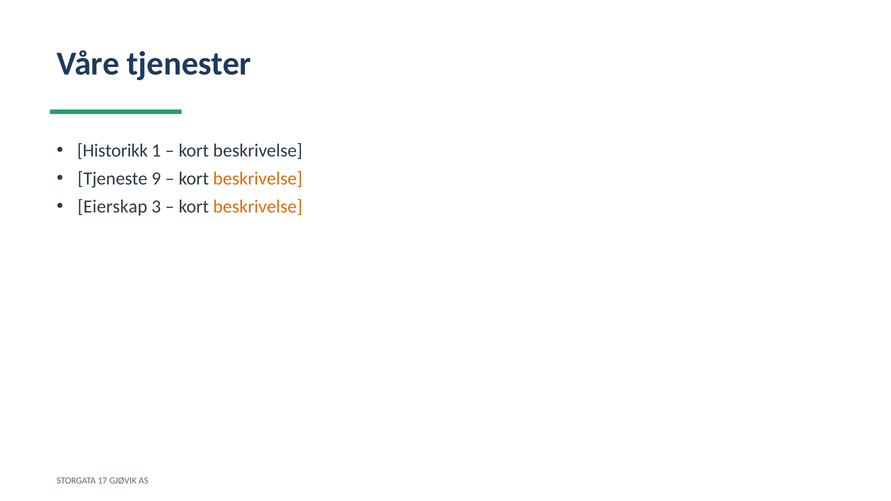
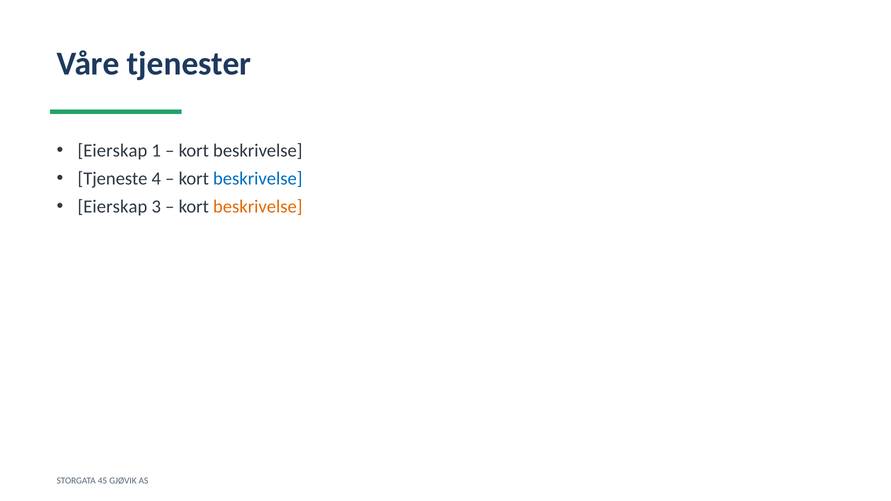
Historikk: Historikk -> Eierskap (112, 151)
9: 9 -> 4 (156, 179)
beskrivelse colour: orange -> blue (258, 179)
17: 17 -> 45 (102, 481)
